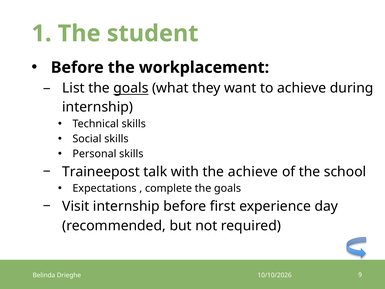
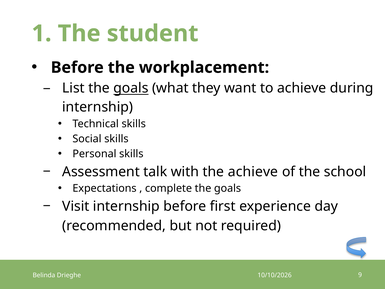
Traineepost: Traineepost -> Assessment (101, 172)
